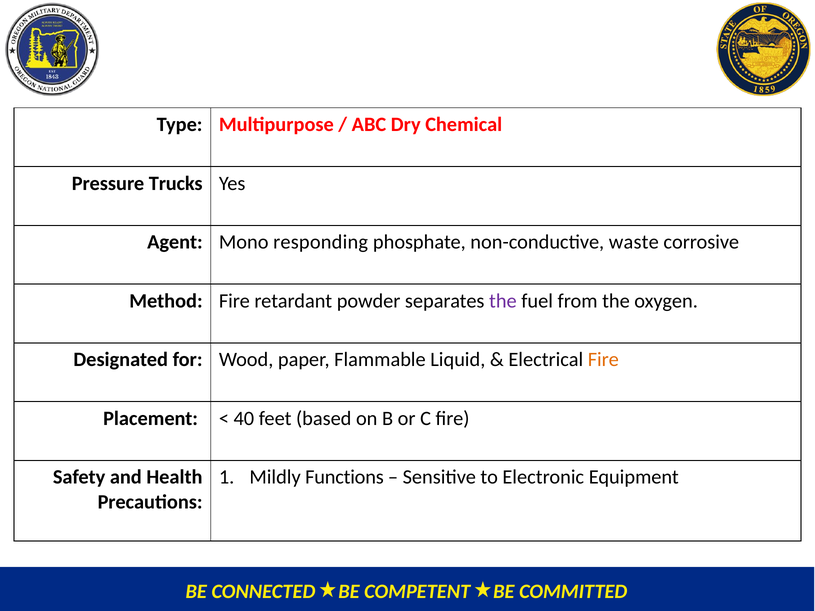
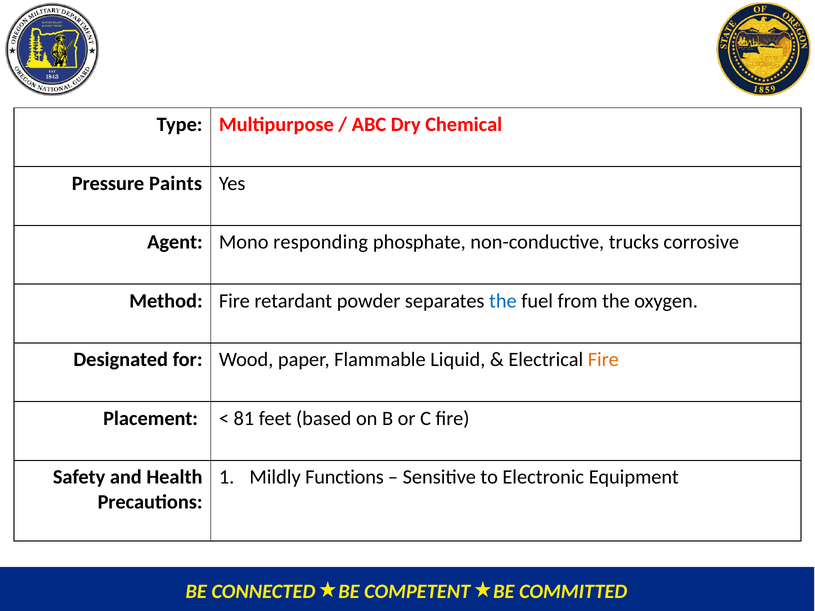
Trucks: Trucks -> Paints (176, 183)
waste: waste -> trucks (634, 242)
the colour: purple -> blue (503, 301)
40: 40 -> 81 (244, 419)
